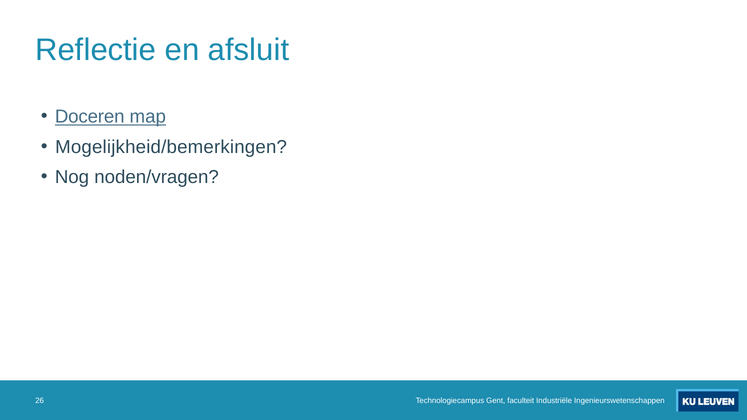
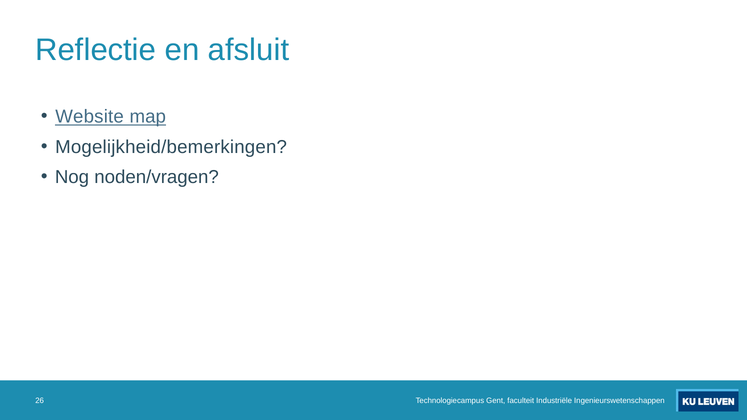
Doceren: Doceren -> Website (90, 117)
